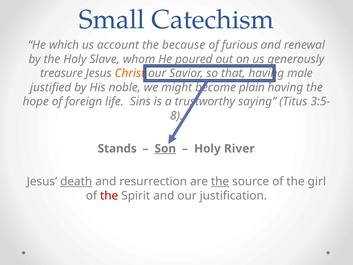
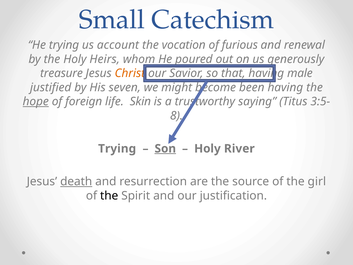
He which: which -> trying (64, 45)
because: because -> vocation (184, 45)
Slave: Slave -> Heirs (105, 59)
noble: noble -> seven (125, 87)
plain: plain -> been (252, 87)
hope underline: none -> present (36, 101)
Sins: Sins -> Skin (140, 101)
Stands: Stands -> Trying (117, 148)
the underline: present -> none (220, 181)
the colour: red -> black (109, 196)
